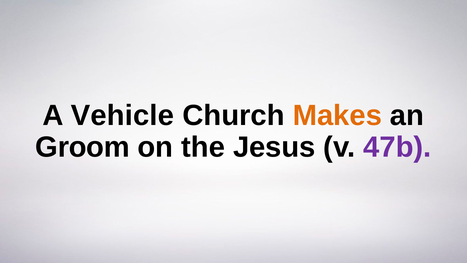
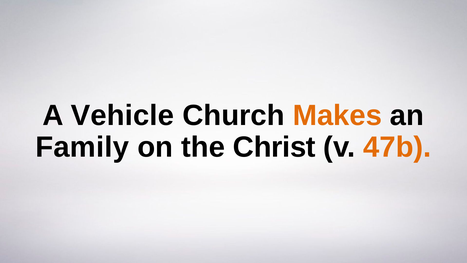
Groom: Groom -> Family (82, 147)
Jesus: Jesus -> Christ (274, 147)
47b colour: purple -> orange (397, 147)
